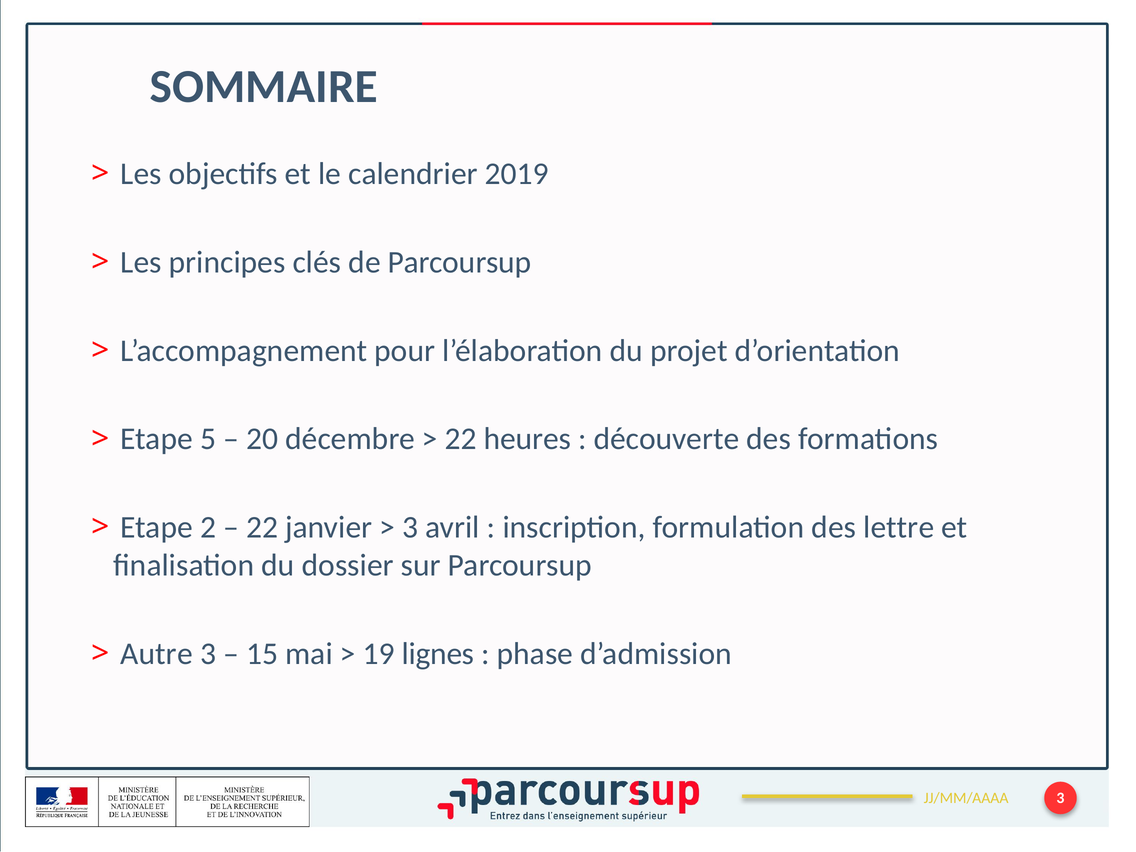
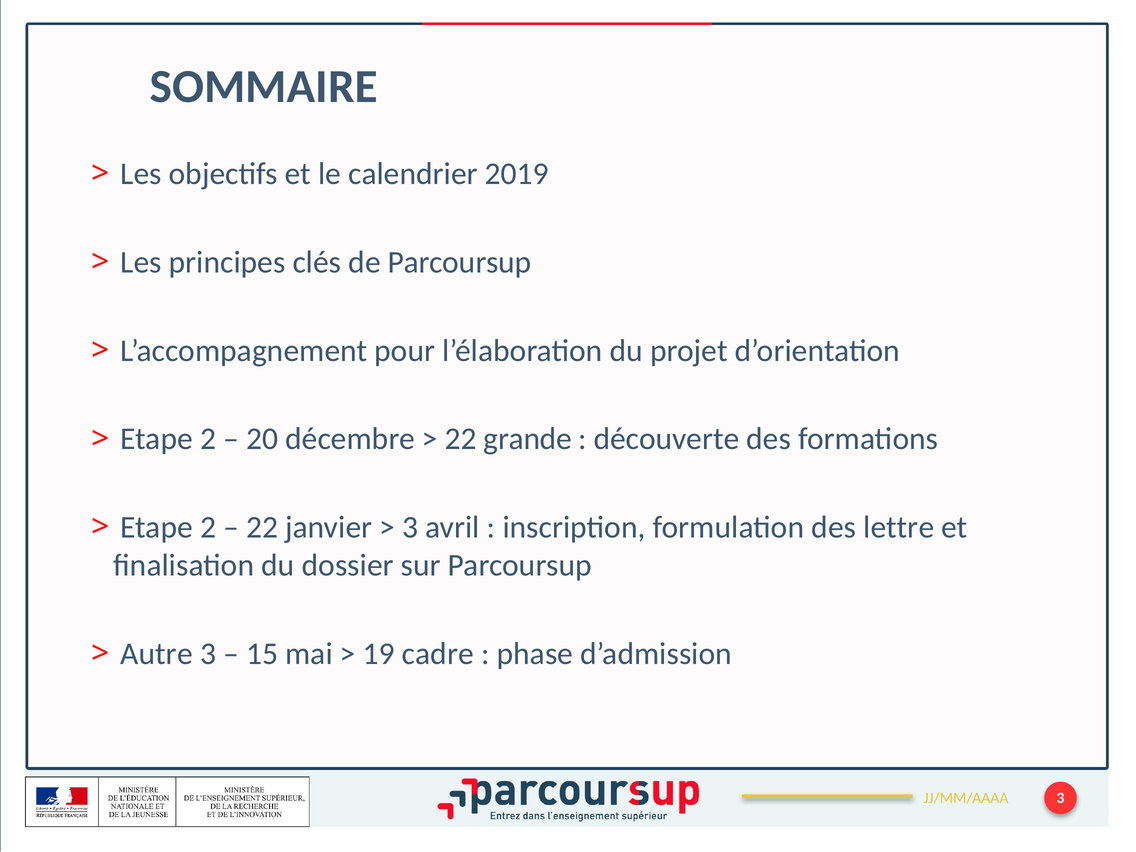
5: 5 -> 2 (208, 439)
heures: heures -> grande (528, 439)
lignes: lignes -> cadre (438, 654)
